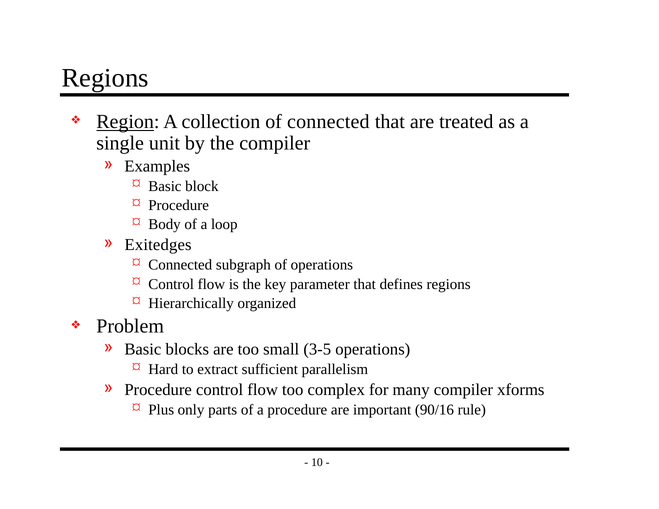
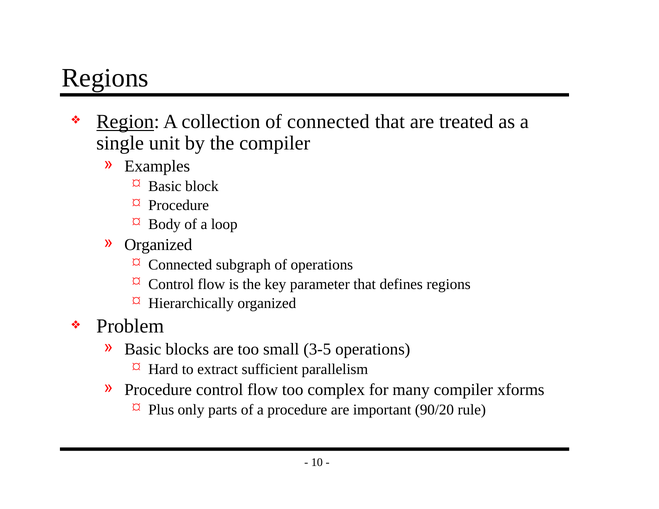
Exitedges: Exitedges -> Organized (158, 245)
90/16: 90/16 -> 90/20 (434, 410)
